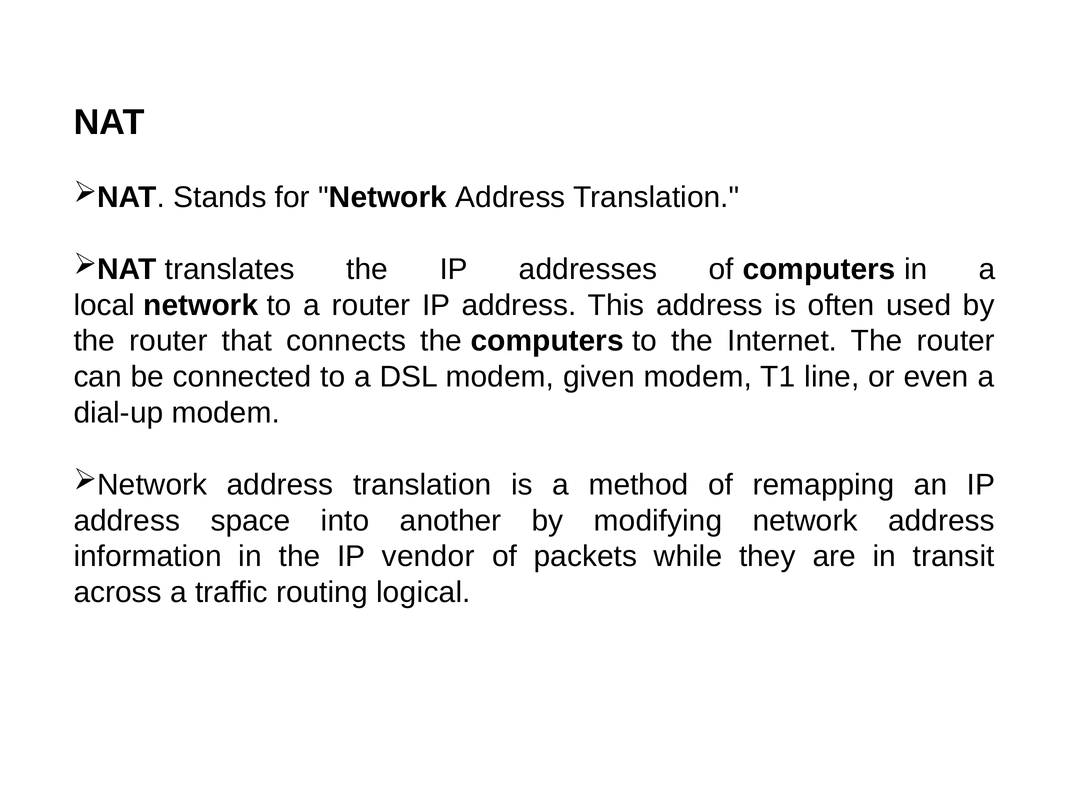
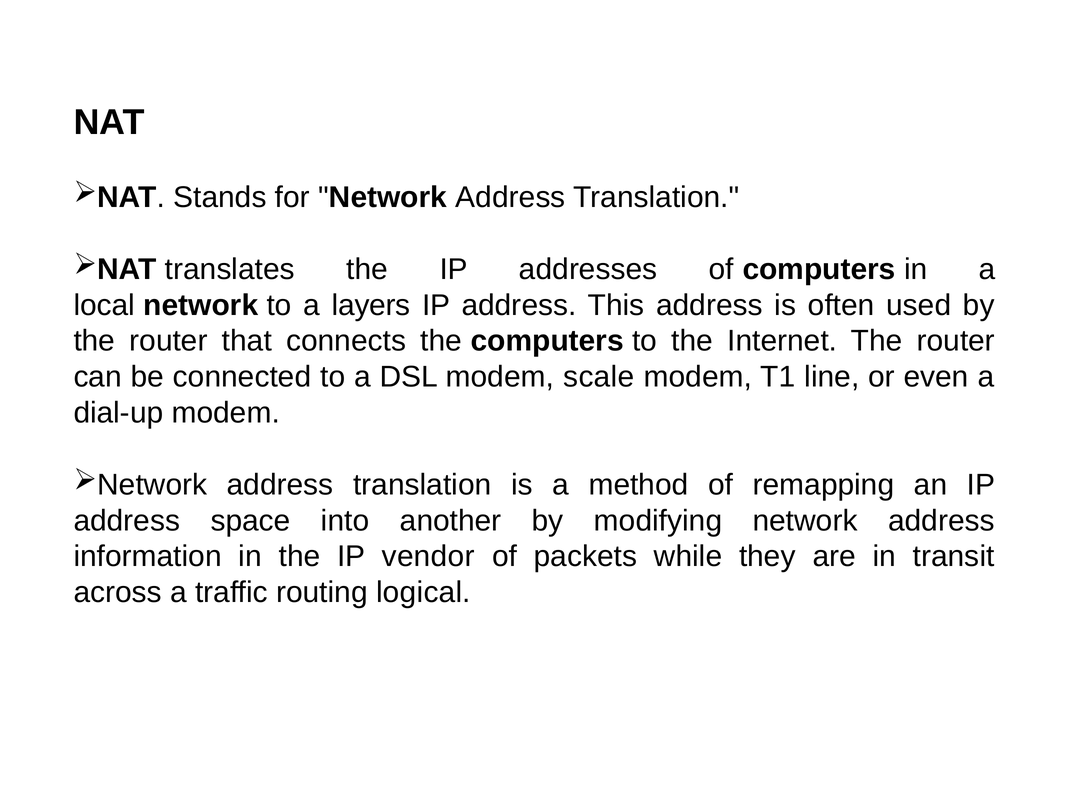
a router: router -> layers (371, 305)
given: given -> scale (599, 377)
